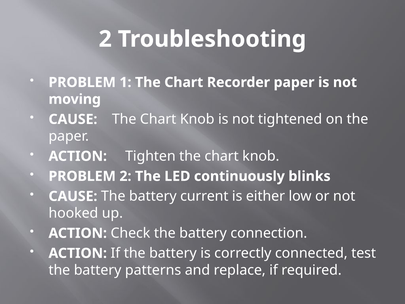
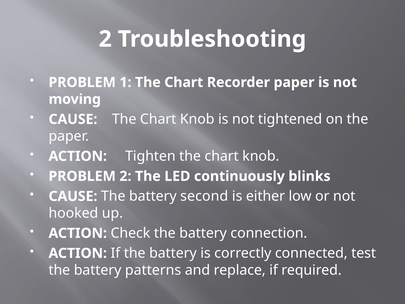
current: current -> second (204, 196)
